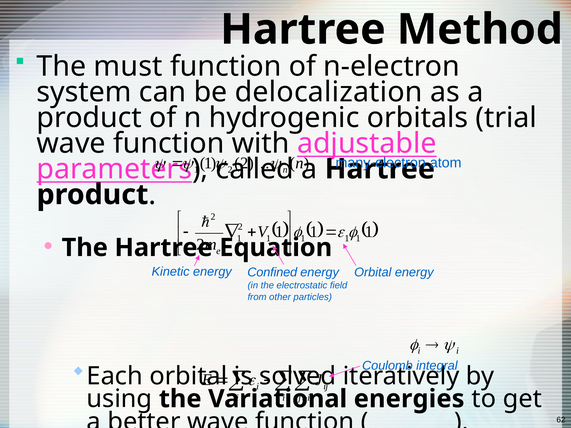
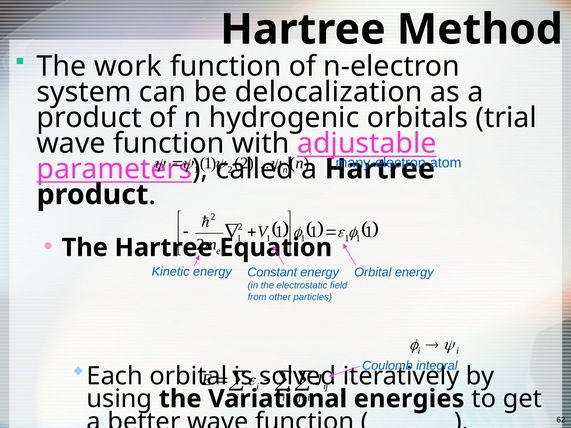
must: must -> work (128, 66)
Confined: Confined -> Constant (272, 273)
